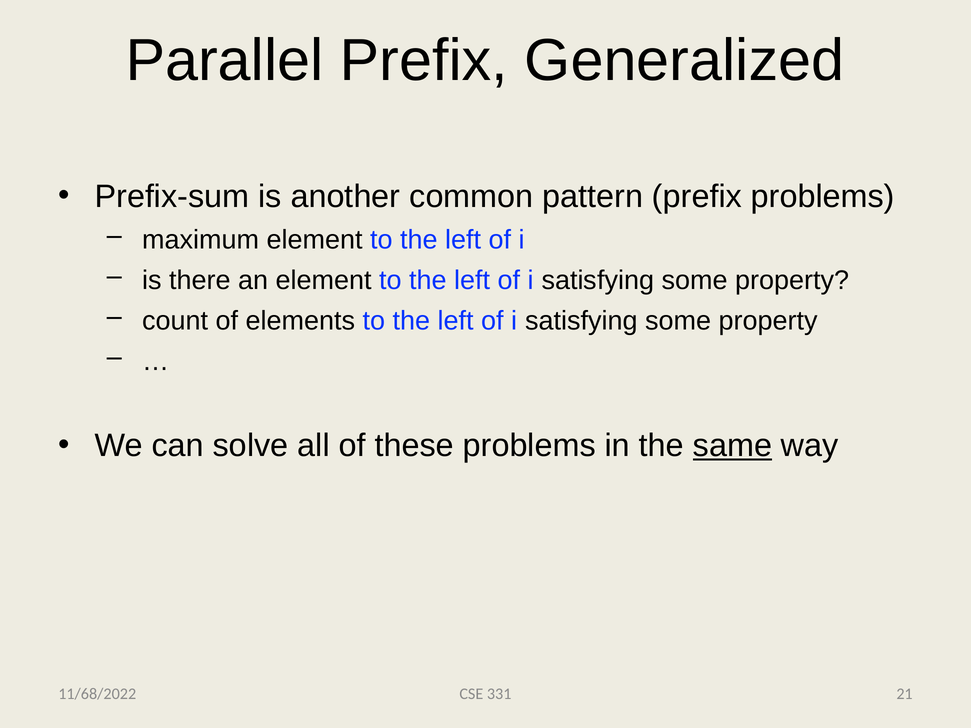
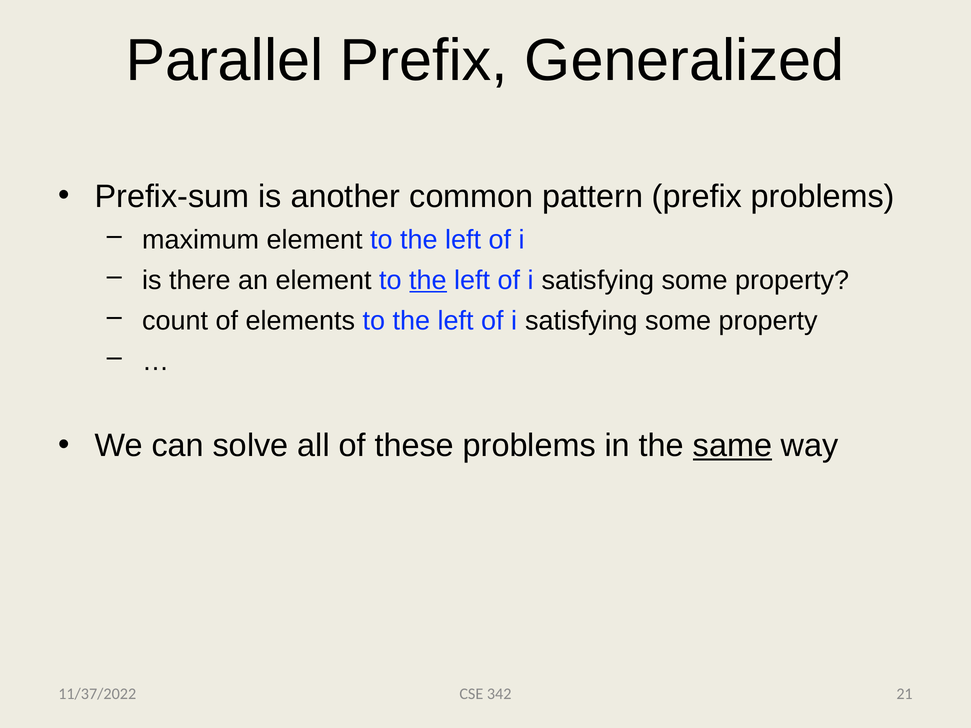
the underline: none -> present (428, 280)
11/68/2022: 11/68/2022 -> 11/37/2022 (97, 694)
331: 331 -> 342 (499, 694)
